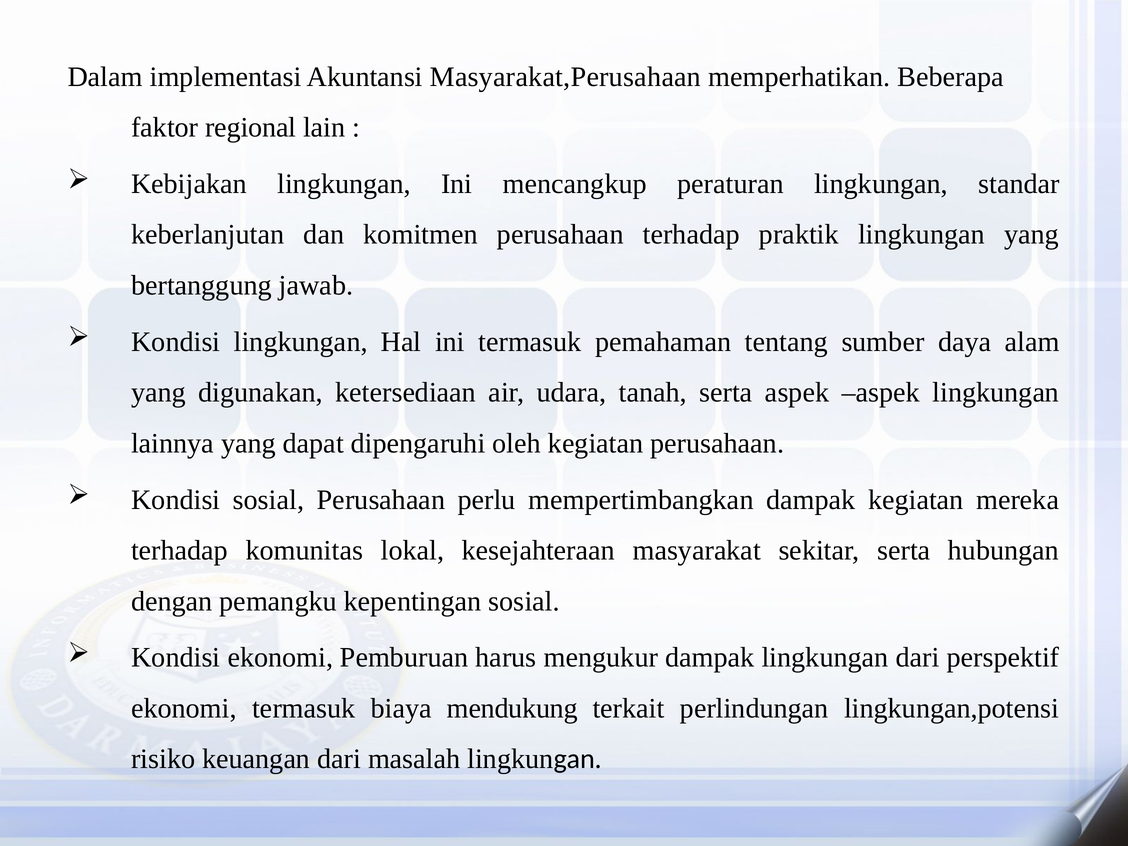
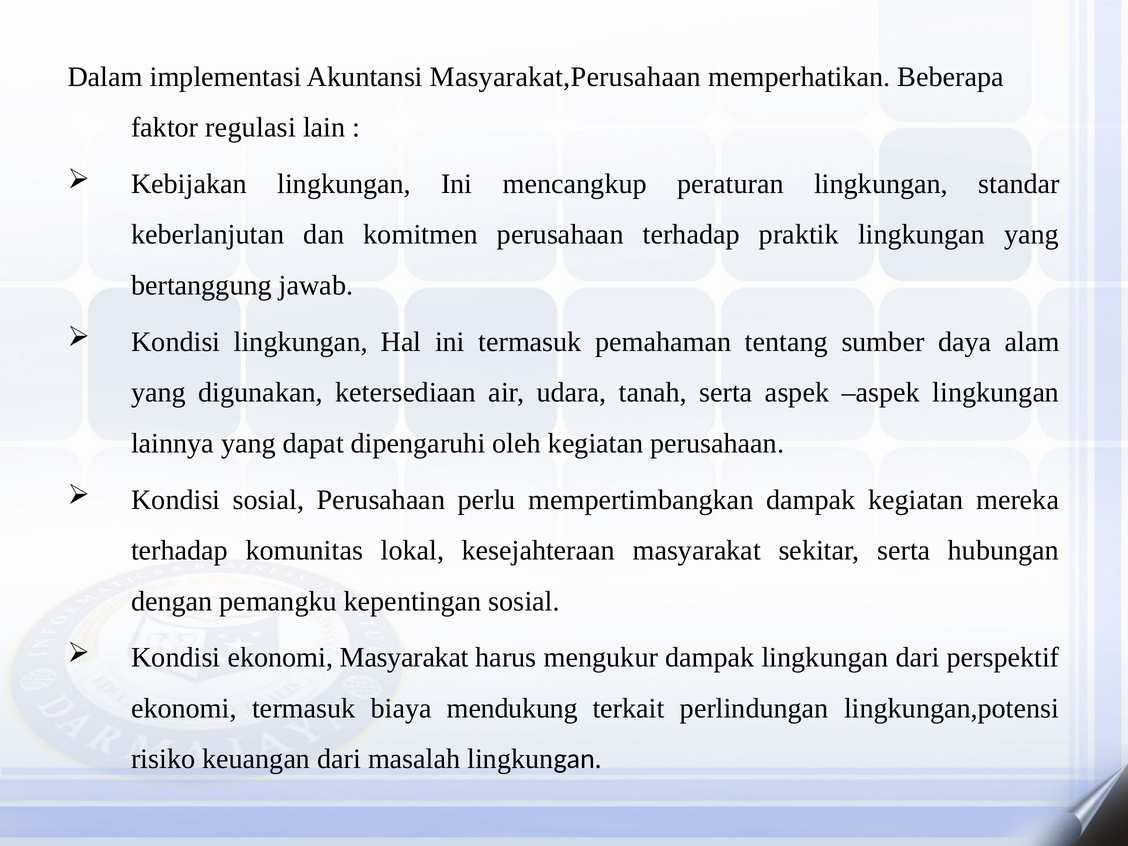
regional: regional -> regulasi (251, 127)
ekonomi Pemburuan: Pemburuan -> Masyarakat (404, 658)
